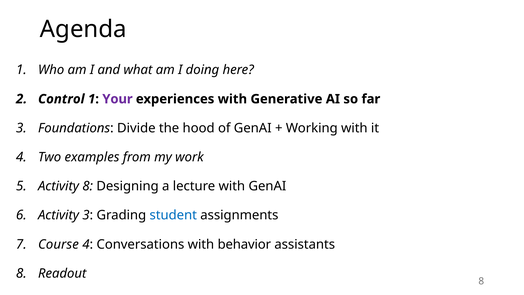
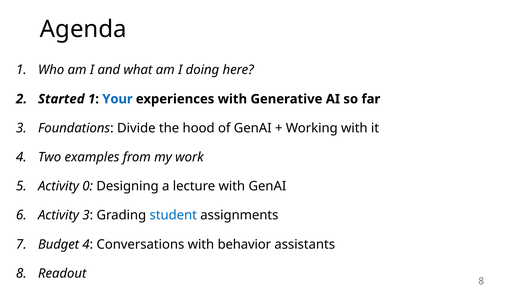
Control: Control -> Started (61, 99)
Your colour: purple -> blue (117, 99)
Activity 8: 8 -> 0 (88, 186)
Course: Course -> Budget (59, 244)
